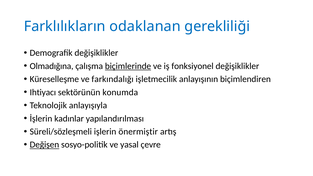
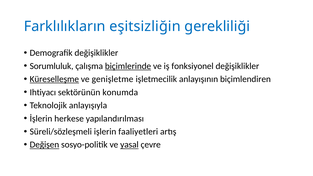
odaklanan: odaklanan -> eşitsizliğin (145, 26)
Olmadığına: Olmadığına -> Sorumluluk (52, 66)
Küreselleşme underline: none -> present (54, 79)
farkındalığı: farkındalığı -> genişletme (113, 79)
kadınlar: kadınlar -> herkese (69, 119)
önermiştir: önermiştir -> faaliyetleri (138, 132)
yasal underline: none -> present (129, 145)
